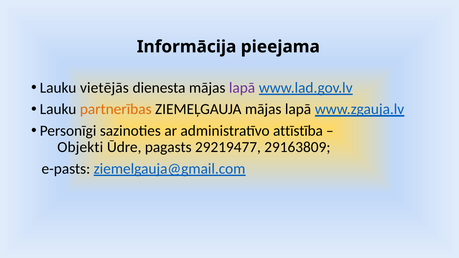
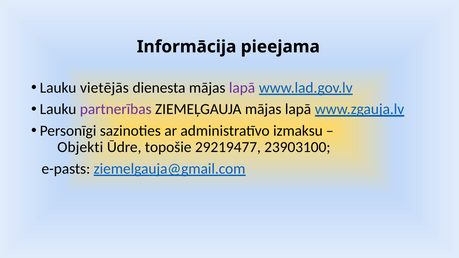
partnerības colour: orange -> purple (116, 109)
attīstība: attīstība -> izmaksu (298, 131)
pagasts: pagasts -> topošie (168, 147)
29163809: 29163809 -> 23903100 (297, 147)
